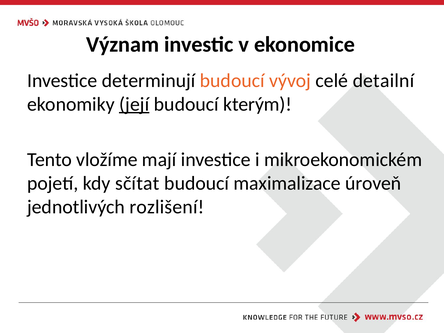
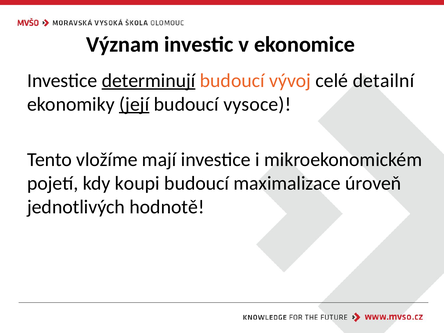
determinují underline: none -> present (149, 81)
kterým: kterým -> vysoce (257, 104)
sčítat: sčítat -> koupi (137, 183)
rozlišení: rozlišení -> hodnotě (167, 207)
